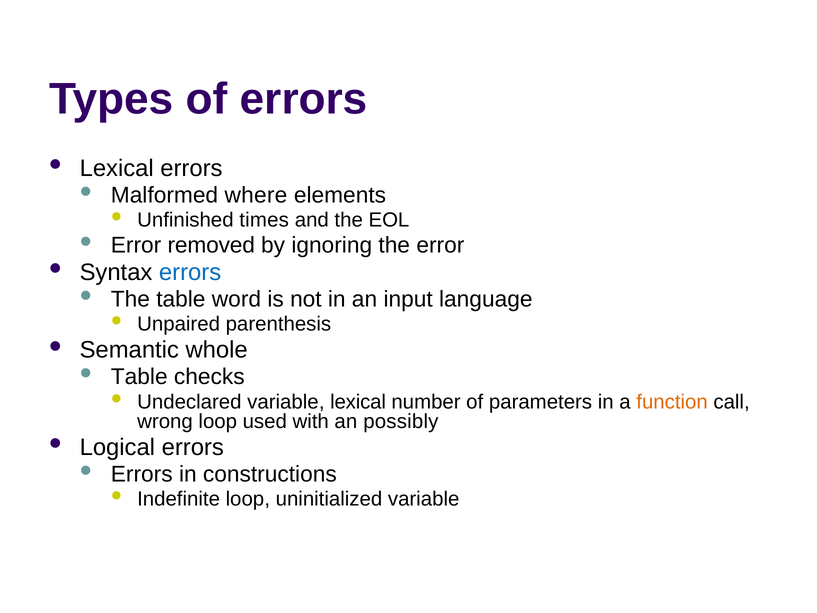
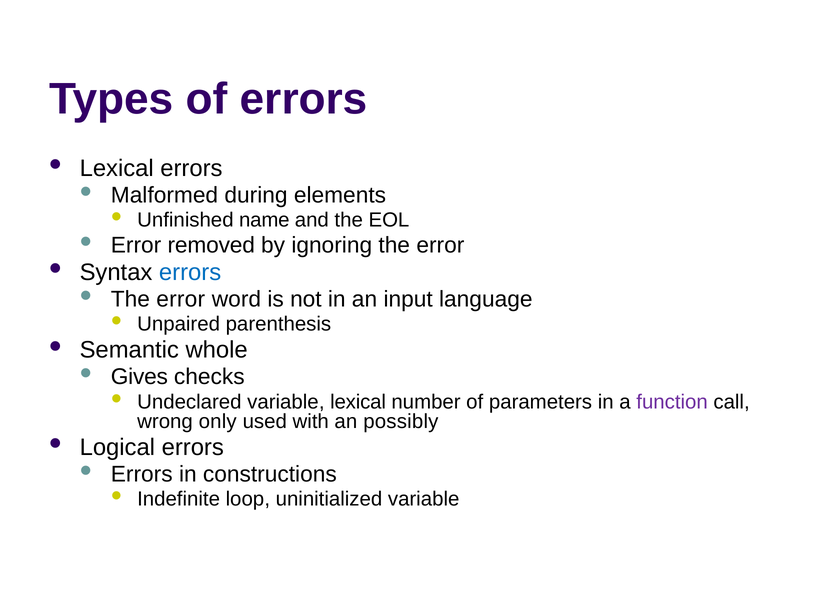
where: where -> during (256, 195)
times: times -> name (264, 220)
table: table -> error (181, 299)
Table: Table -> Gives (139, 377)
function colour: orange -> purple (672, 402)
wrong loop: loop -> only (218, 421)
